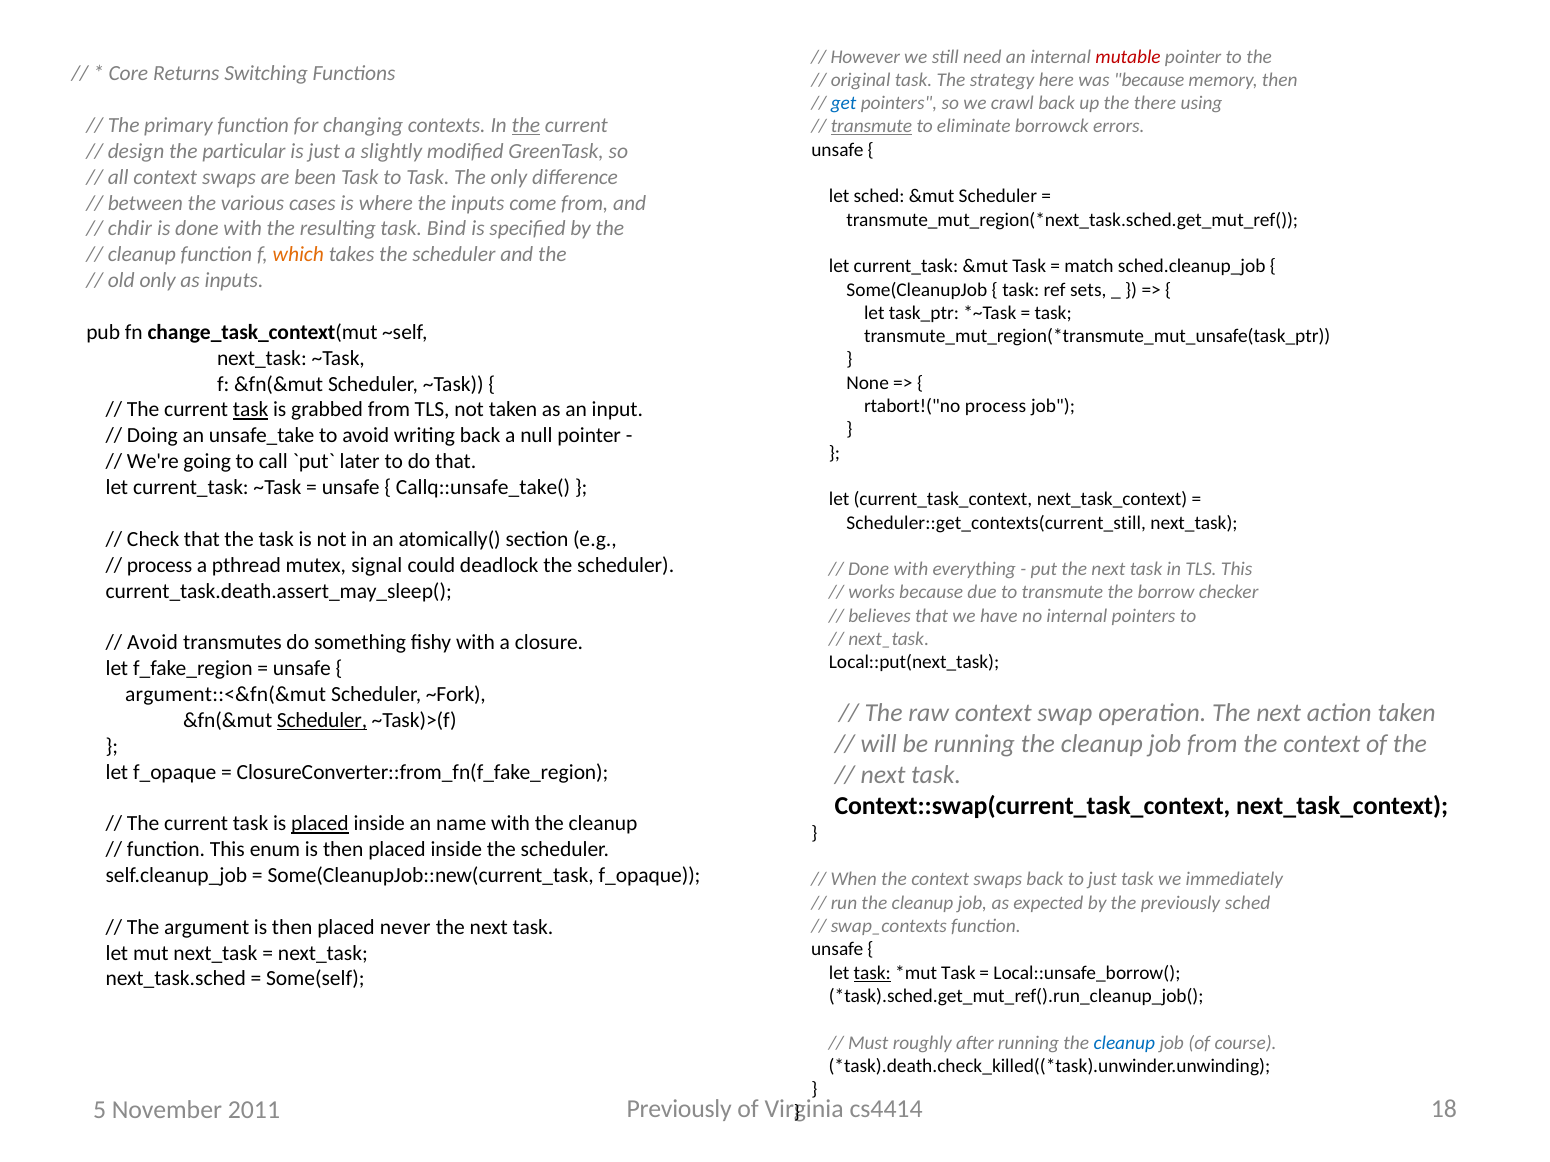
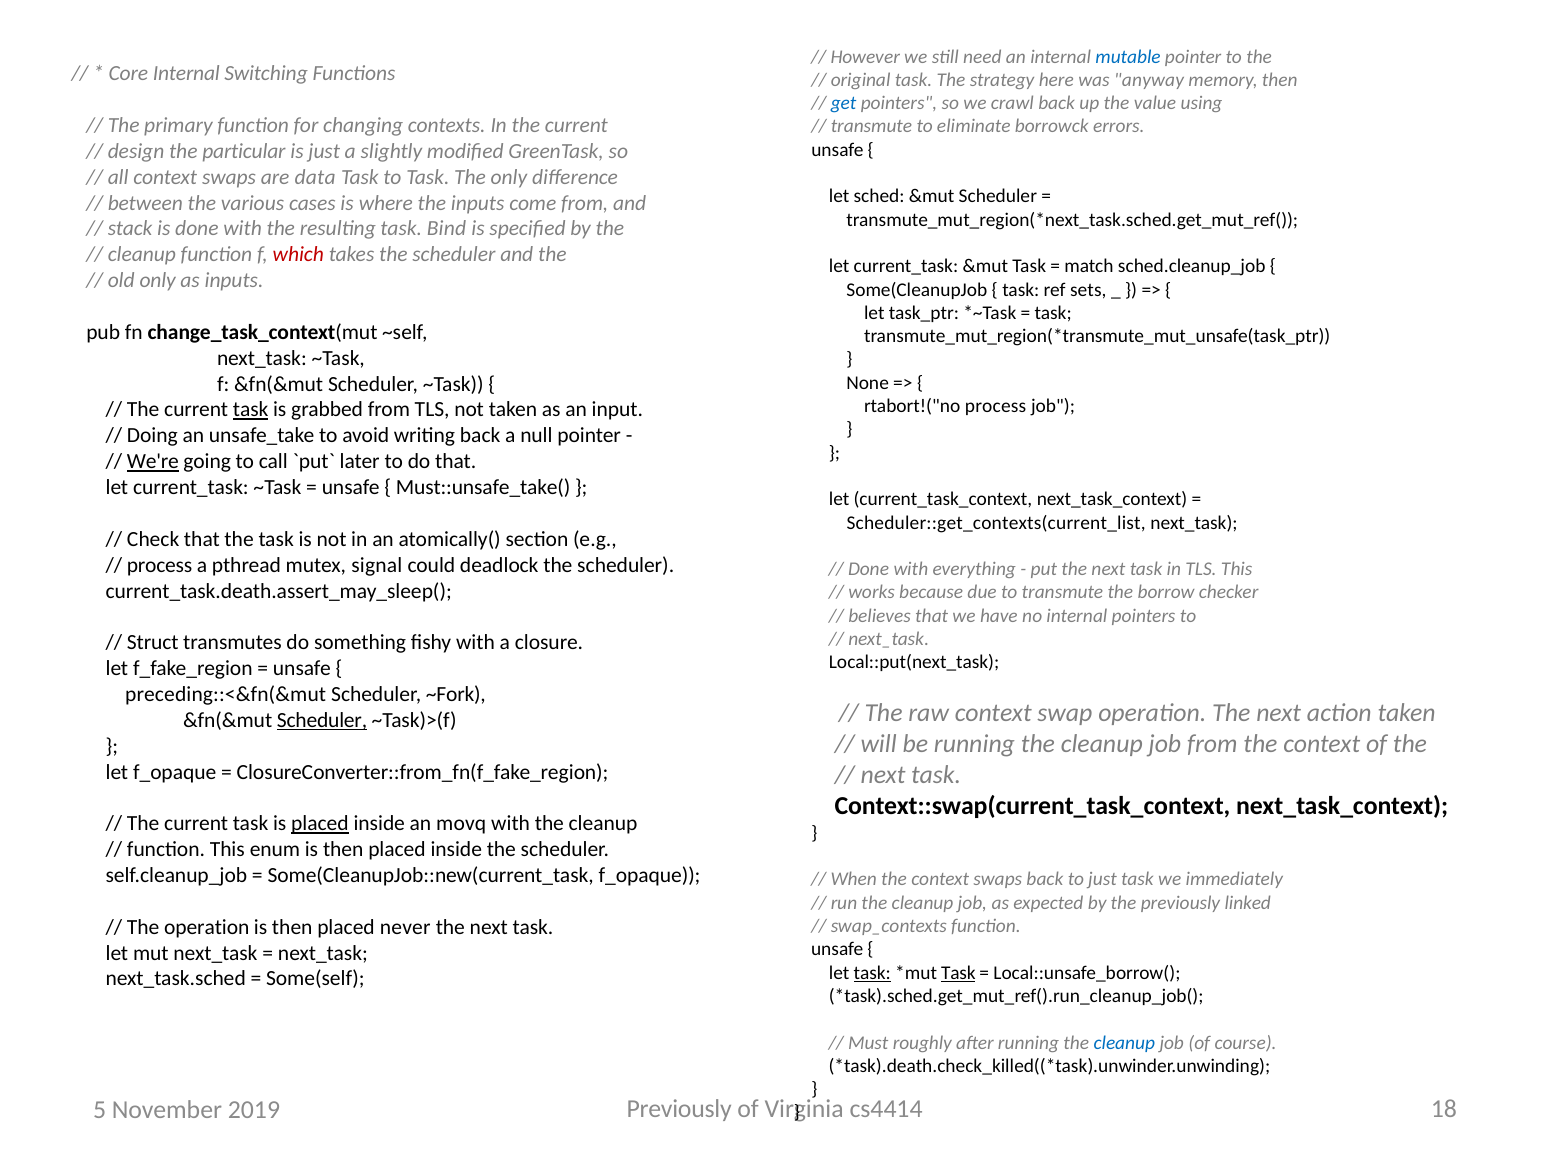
mutable colour: red -> blue (1128, 57)
Core Returns: Returns -> Internal (186, 74)
was because: because -> anyway (1149, 80)
there: there -> value (1155, 103)
the underline: present -> none (526, 125)
transmute underline: present -> none (871, 127)
been: been -> data (315, 177)
chdir: chdir -> stack (130, 229)
which colour: orange -> red (298, 255)
We're underline: none -> present (153, 462)
Callq::unsafe_take(: Callq::unsafe_take( -> Must::unsafe_take( (483, 488)
Scheduler::get_contexts(current_still: Scheduler::get_contexts(current_still -> Scheduler::get_contexts(current_list (996, 523)
Avoid: Avoid -> Struct (153, 643)
argument::<&fn(&mut: argument::<&fn(&mut -> preceding::<&fn(&mut (226, 695)
name: name -> movq (461, 824)
previously sched: sched -> linked (1248, 903)
The argument: argument -> operation (207, 928)
Task underline: none -> present (958, 973)
2011: 2011 -> 2019 (254, 1110)
